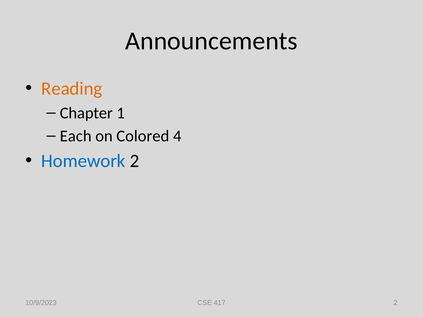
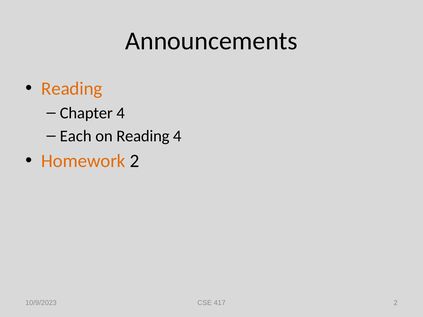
Chapter 1: 1 -> 4 (121, 113)
on Colored: Colored -> Reading (143, 136)
Homework colour: blue -> orange (83, 161)
